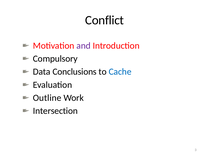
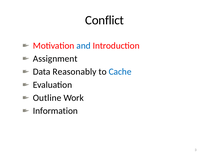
and colour: purple -> blue (84, 46)
Compulsory: Compulsory -> Assignment (55, 59)
Conclusions: Conclusions -> Reasonably (75, 72)
Intersection: Intersection -> Information (55, 111)
